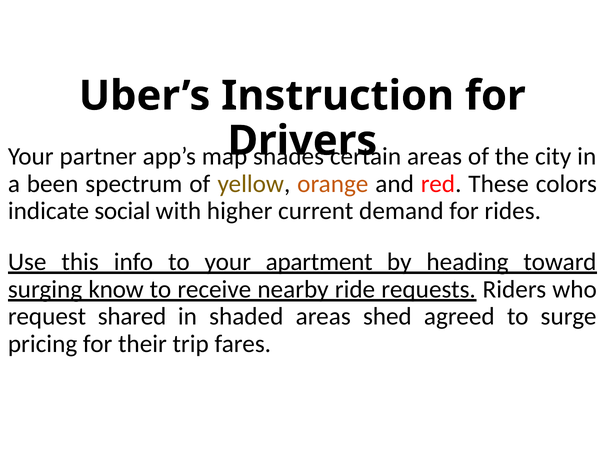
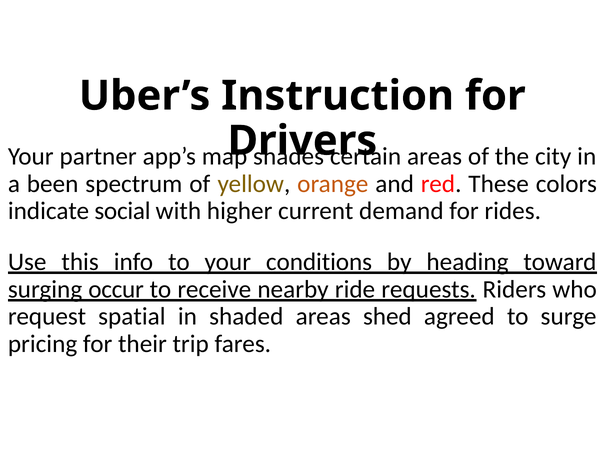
apartment: apartment -> conditions (319, 262)
know: know -> occur (116, 289)
shared: shared -> spatial (132, 316)
